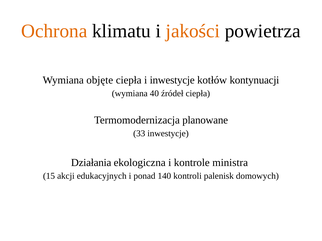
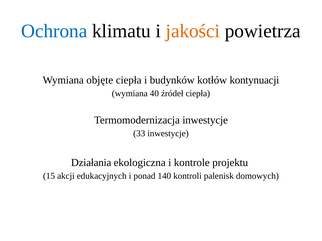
Ochrona colour: orange -> blue (54, 31)
i inwestycje: inwestycje -> budynków (172, 80)
Termomodernizacja planowane: planowane -> inwestycje (205, 120)
ministra: ministra -> projektu (230, 163)
